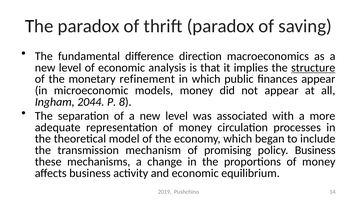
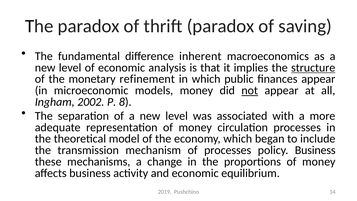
direction: direction -> inherent (200, 56)
not underline: none -> present (250, 90)
2044: 2044 -> 2002 (91, 102)
of promising: promising -> processes (228, 150)
